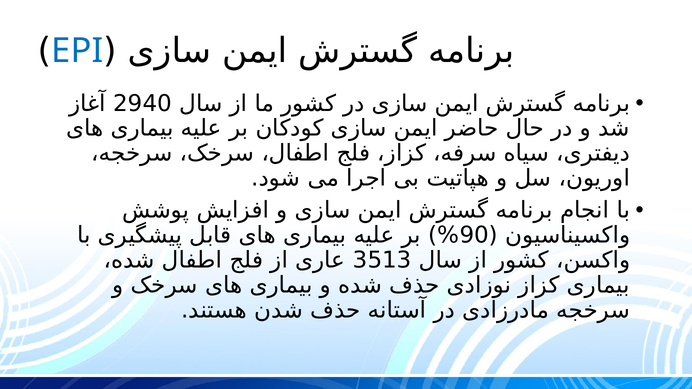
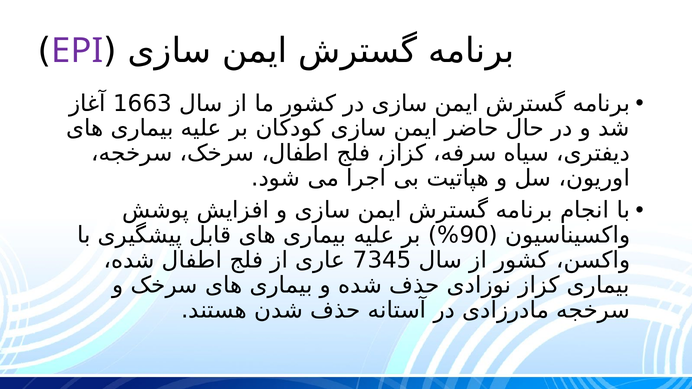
EPI colour: blue -> purple (77, 51)
2940: 2940 -> 1663 (143, 103)
3513: 3513 -> 7345 (382, 260)
